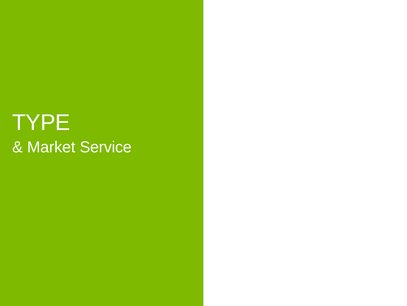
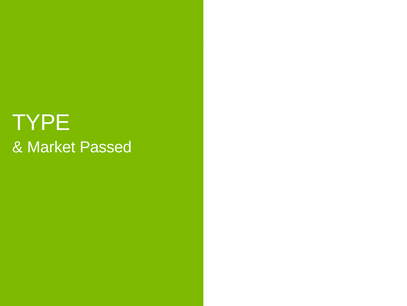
Service: Service -> Passed (106, 147)
